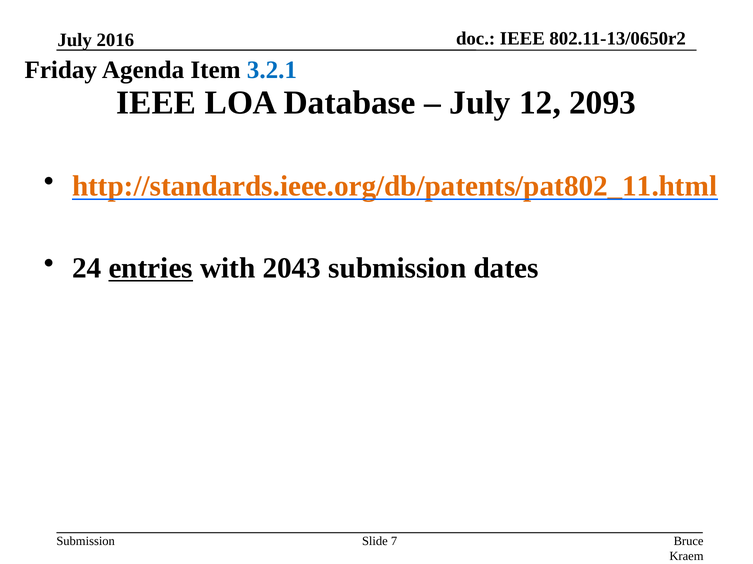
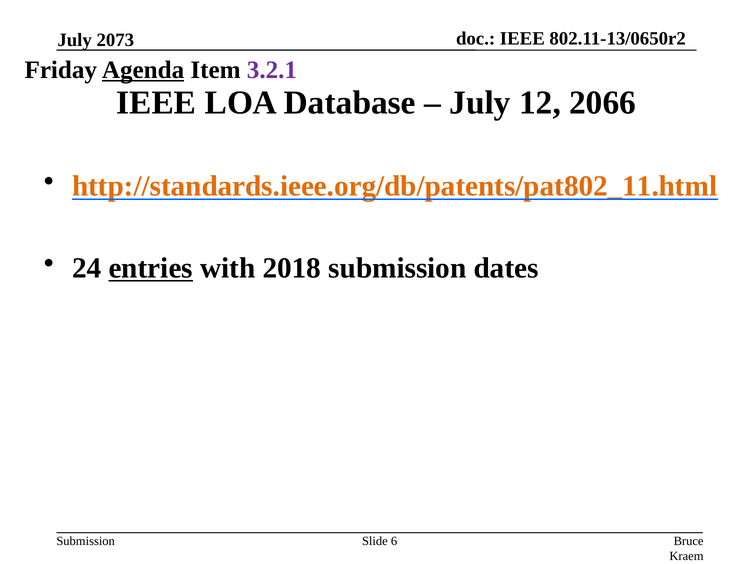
2016: 2016 -> 2073 (115, 40)
Agenda underline: none -> present (143, 70)
3.2.1 colour: blue -> purple (272, 70)
2093: 2093 -> 2066 (603, 103)
2043: 2043 -> 2018 (292, 269)
7: 7 -> 6 (394, 542)
